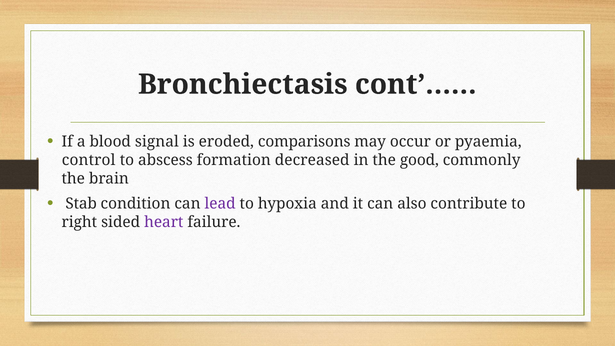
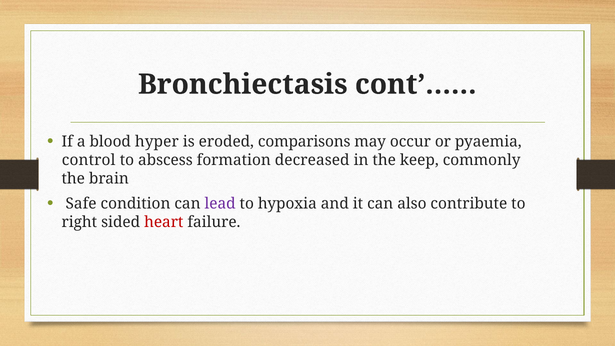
signal: signal -> hyper (157, 142)
good: good -> keep (419, 160)
Stab: Stab -> Safe (81, 204)
heart colour: purple -> red (164, 222)
